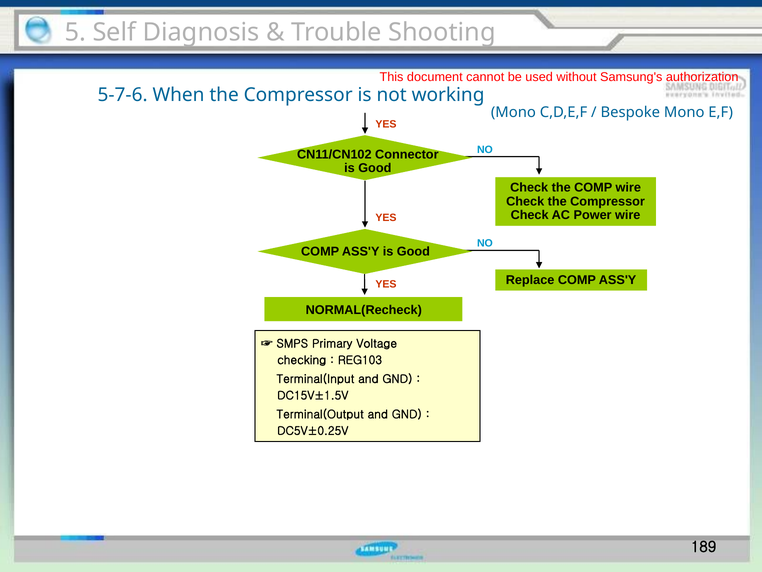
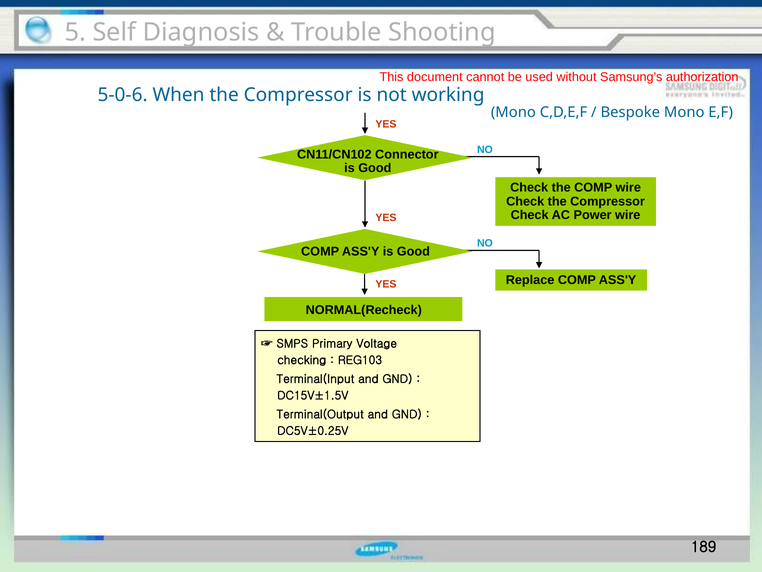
5-7-6: 5-7-6 -> 5-0-6 (123, 95)
